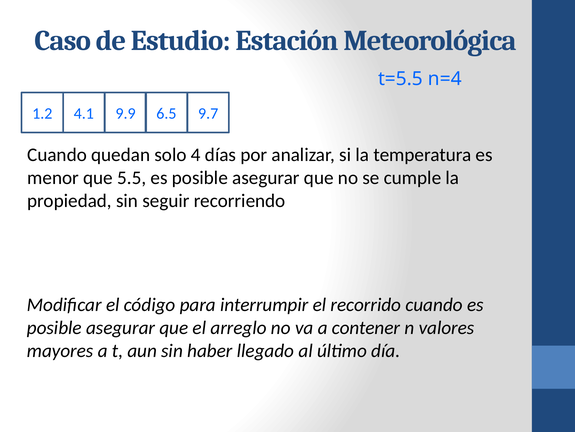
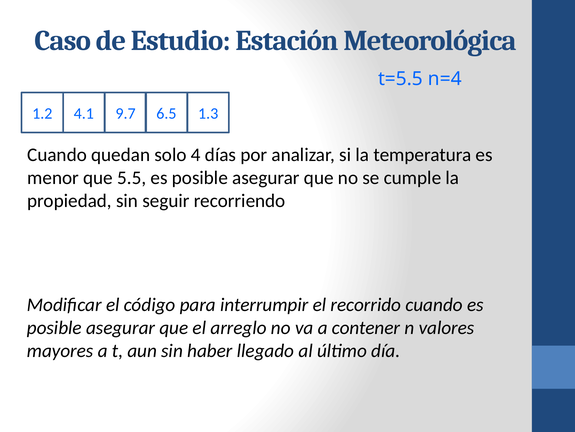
9.9: 9.9 -> 9.7 (126, 113)
9.7: 9.7 -> 1.3 (208, 113)
